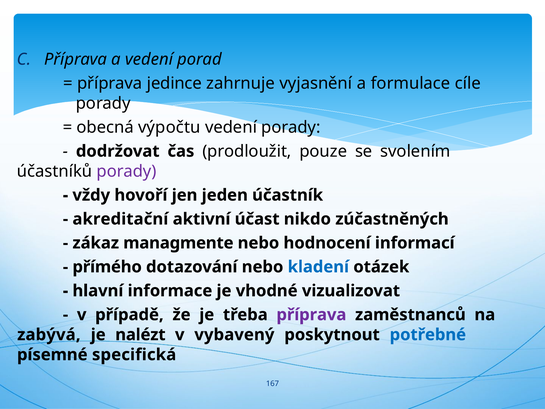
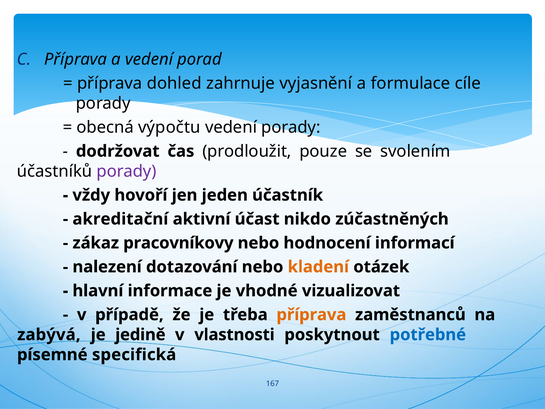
jedince: jedince -> dohled (174, 83)
managmente: managmente -> pracovníkovy (178, 243)
přímého: přímého -> nalezení (107, 267)
kladení colour: blue -> orange (318, 267)
příprava colour: purple -> orange (311, 315)
nalézt: nalézt -> jedině (140, 335)
vybavený: vybavený -> vlastnosti (235, 335)
